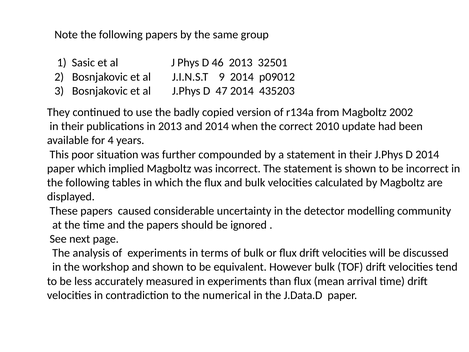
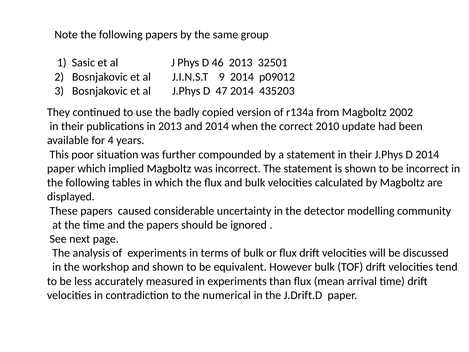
J.Data.D: J.Data.D -> J.Drift.D (303, 295)
